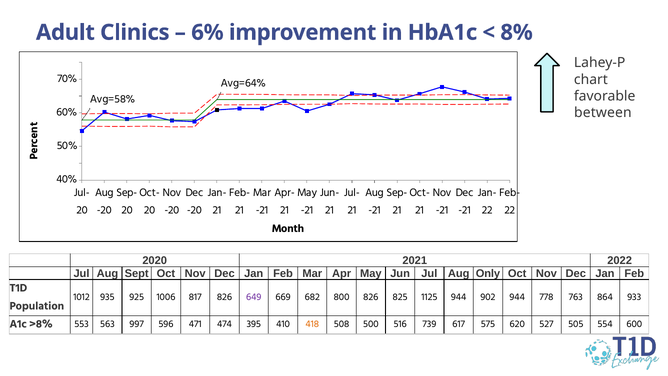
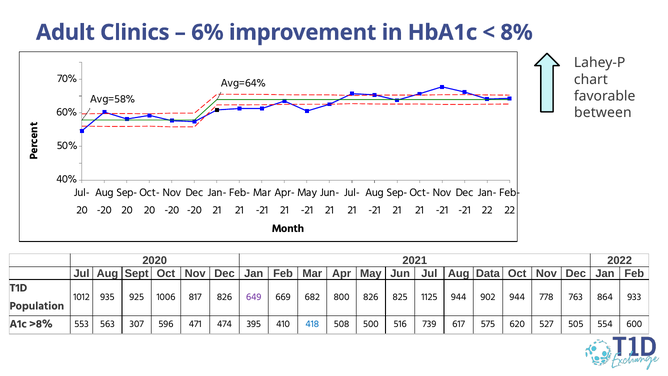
Only: Only -> Data (488, 273)
997: 997 -> 307 (137, 324)
418 colour: orange -> blue (312, 324)
